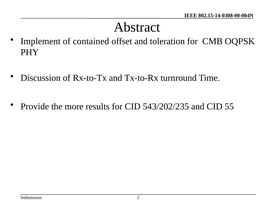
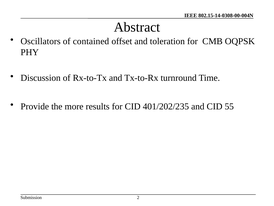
Implement: Implement -> Oscillators (41, 41)
543/202/235: 543/202/235 -> 401/202/235 (166, 106)
